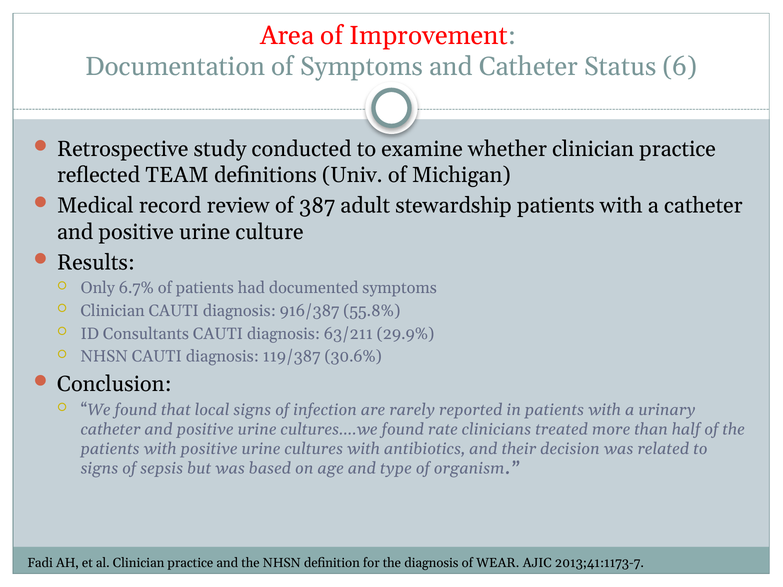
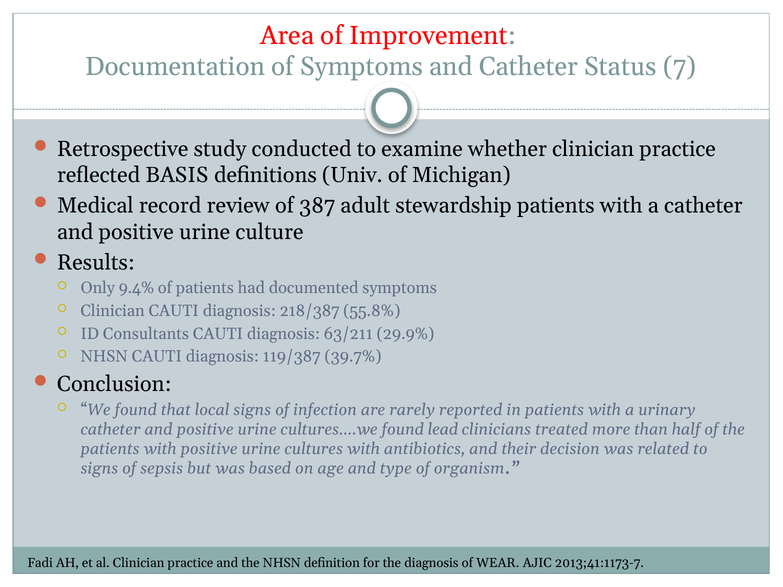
6: 6 -> 7 (680, 67)
TEAM: TEAM -> BASIS (177, 175)
6.7%: 6.7% -> 9.4% (136, 288)
916/387: 916/387 -> 218/387 (310, 311)
30.6%: 30.6% -> 39.7% (353, 357)
rate: rate -> lead (443, 430)
